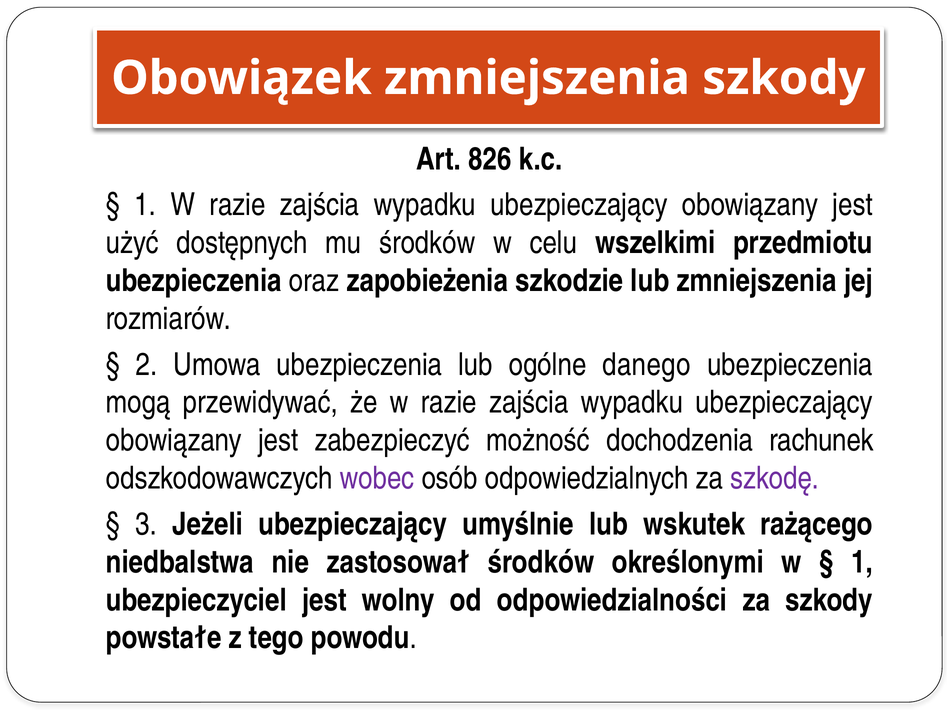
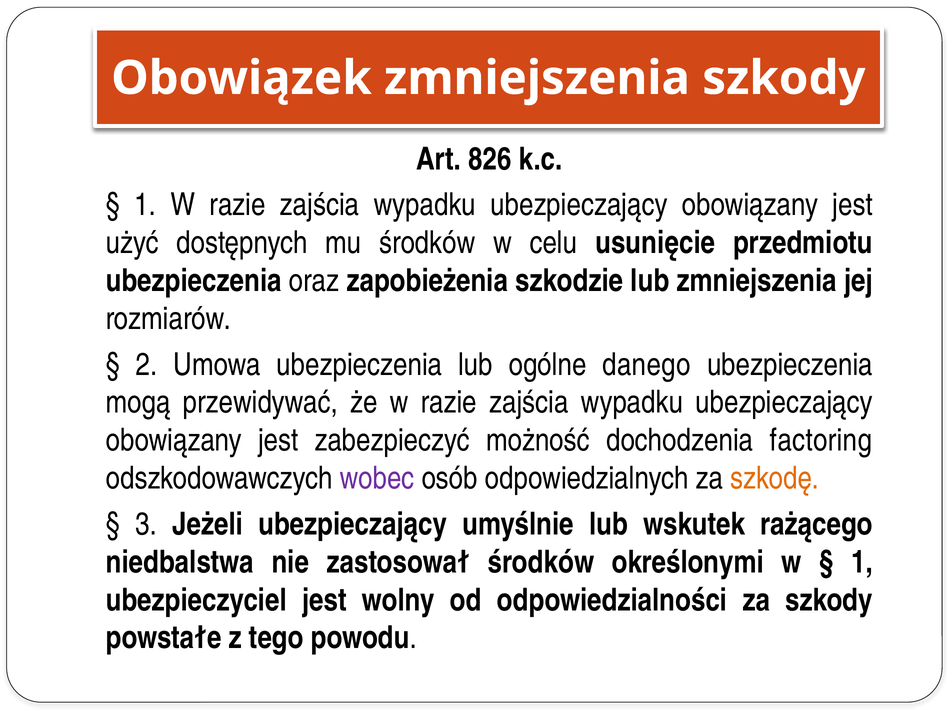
wszelkimi: wszelkimi -> usunięcie (655, 243)
rachunek: rachunek -> factoring (821, 440)
szkodę colour: purple -> orange (775, 478)
